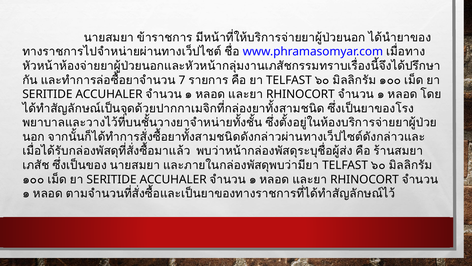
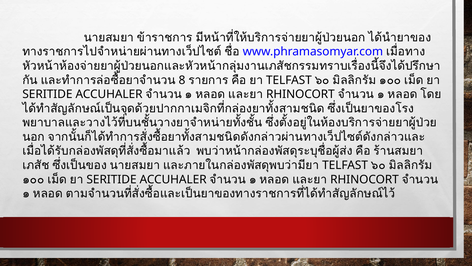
7: 7 -> 8 (182, 80)
